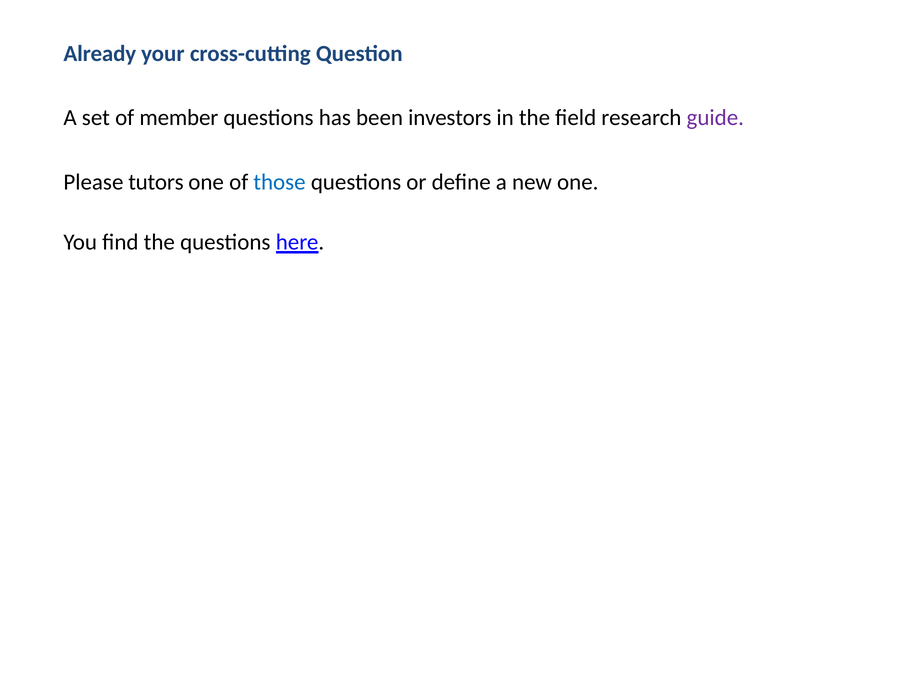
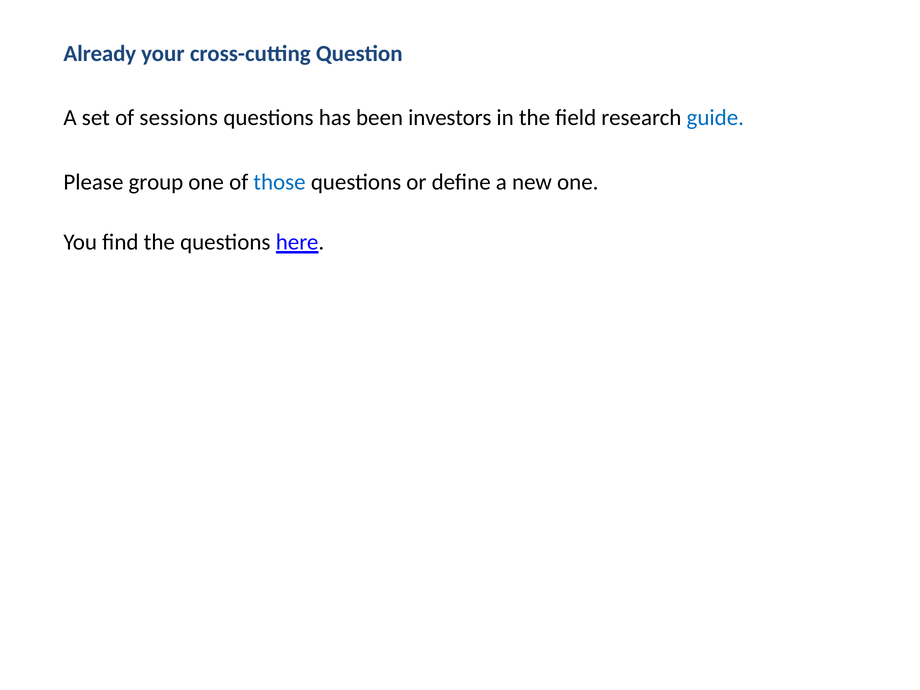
member: member -> sessions (179, 118)
guide colour: purple -> blue (715, 118)
tutors: tutors -> group (156, 182)
